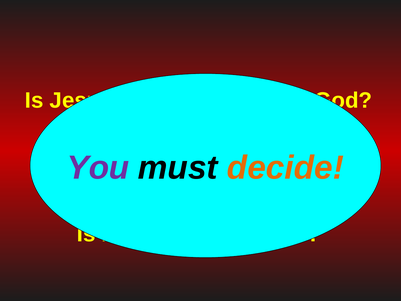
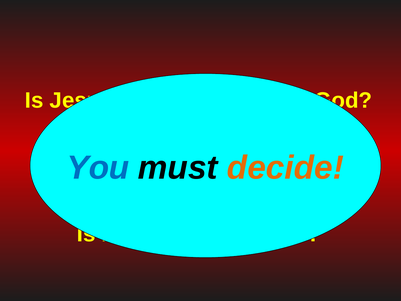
You colour: purple -> blue (98, 168)
